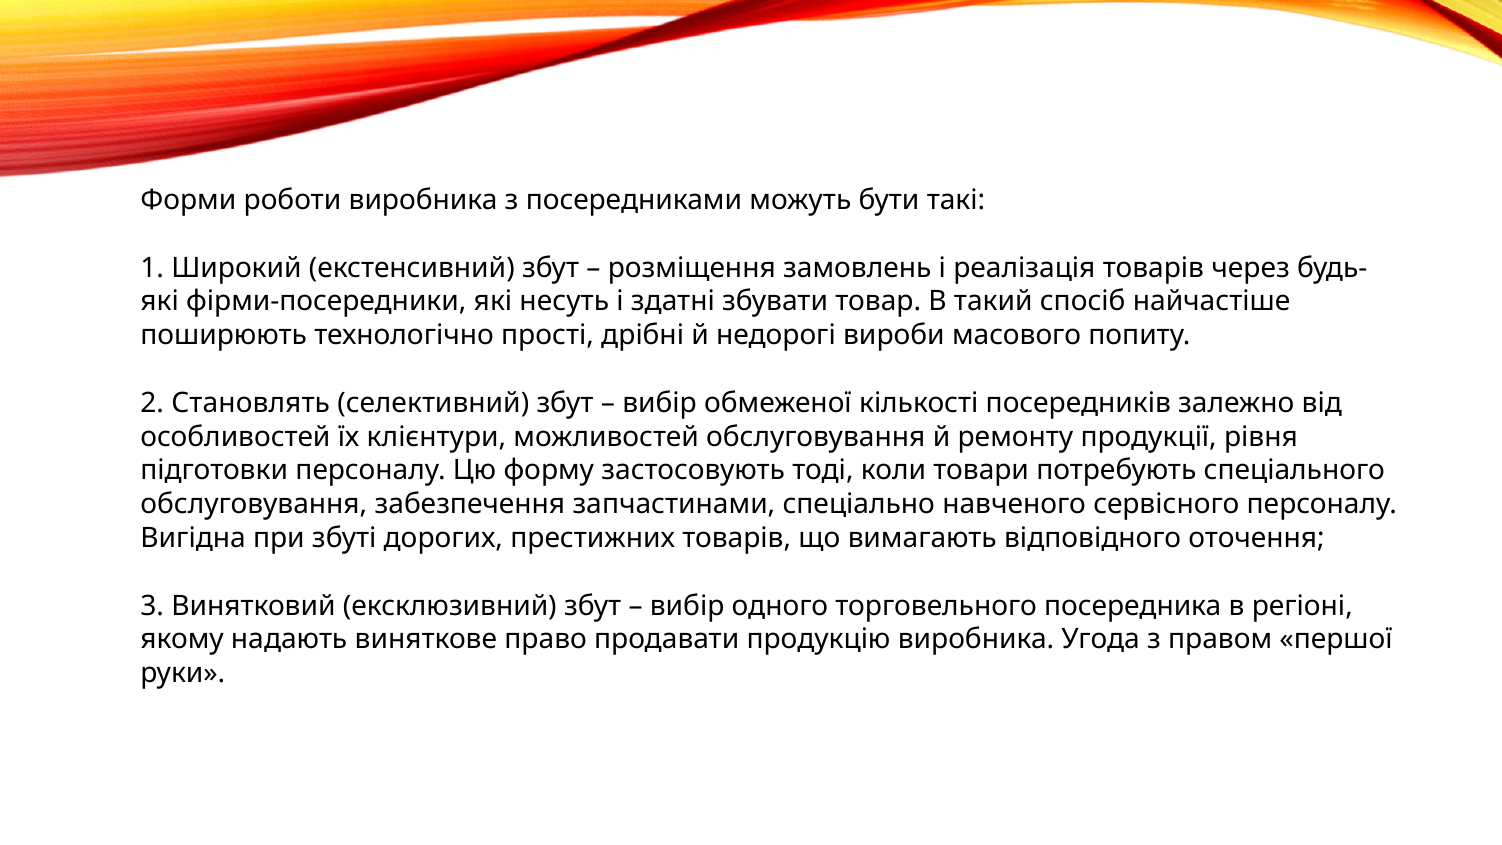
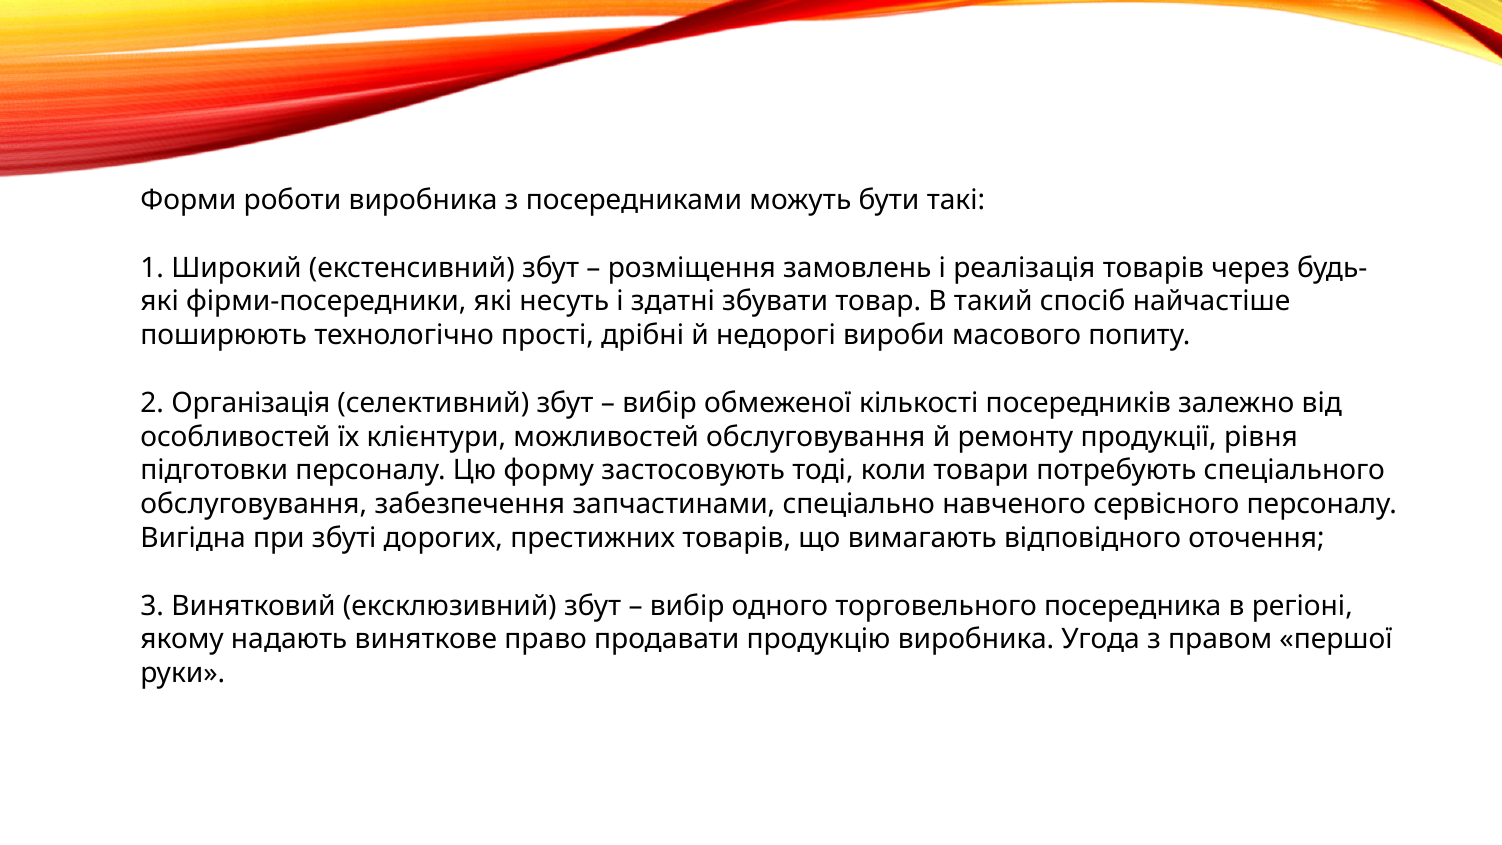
Становлять: Становлять -> Організація (251, 403)
